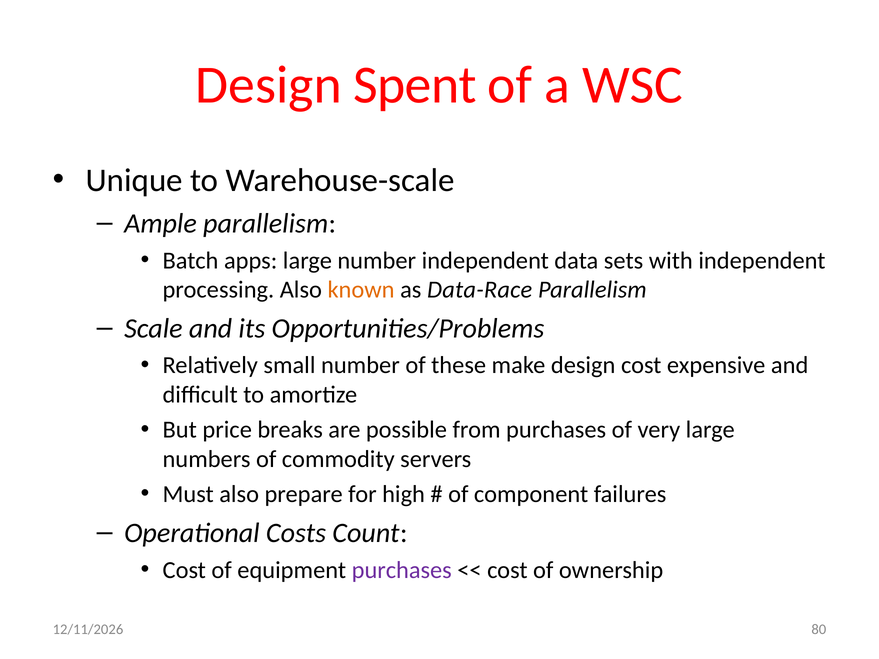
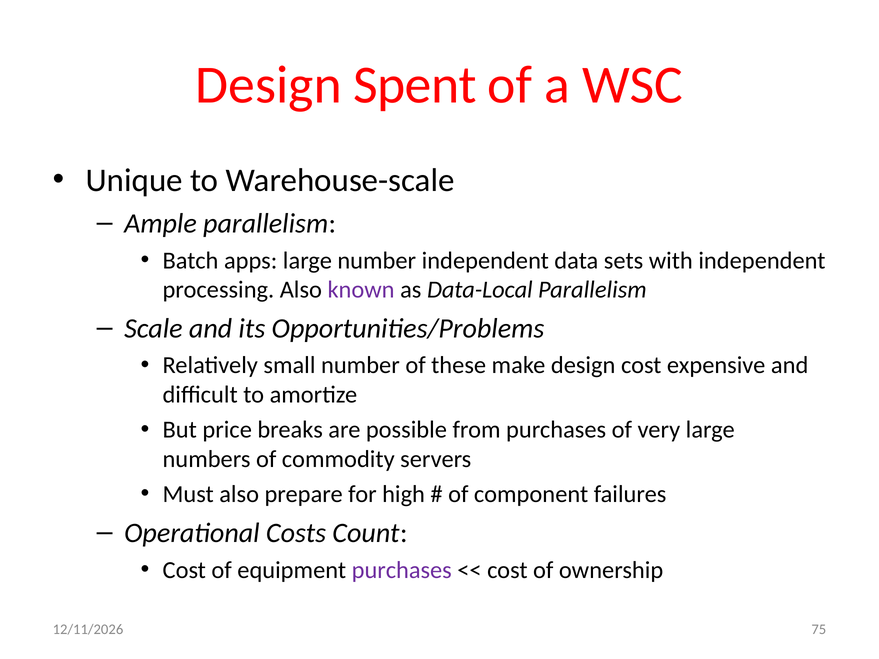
known colour: orange -> purple (361, 290)
Data-Race: Data-Race -> Data-Local (480, 290)
80: 80 -> 75 (819, 629)
